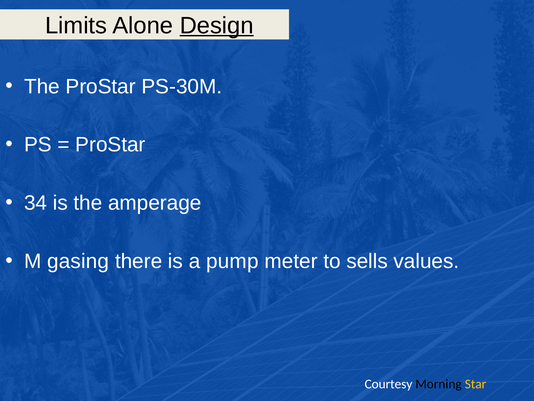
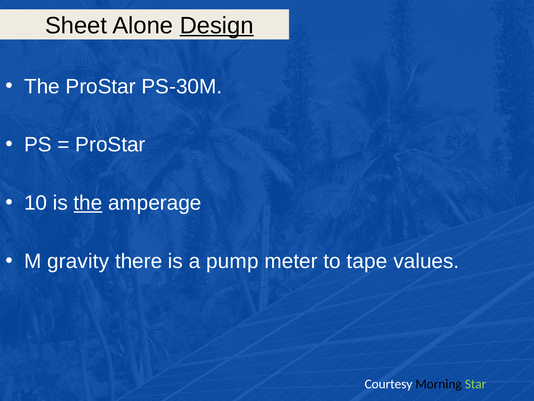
Limits: Limits -> Sheet (76, 26)
34: 34 -> 10 (36, 203)
the underline: none -> present (88, 203)
gasing: gasing -> gravity (78, 261)
sells: sells -> tape (367, 261)
Star colour: yellow -> light green (476, 384)
